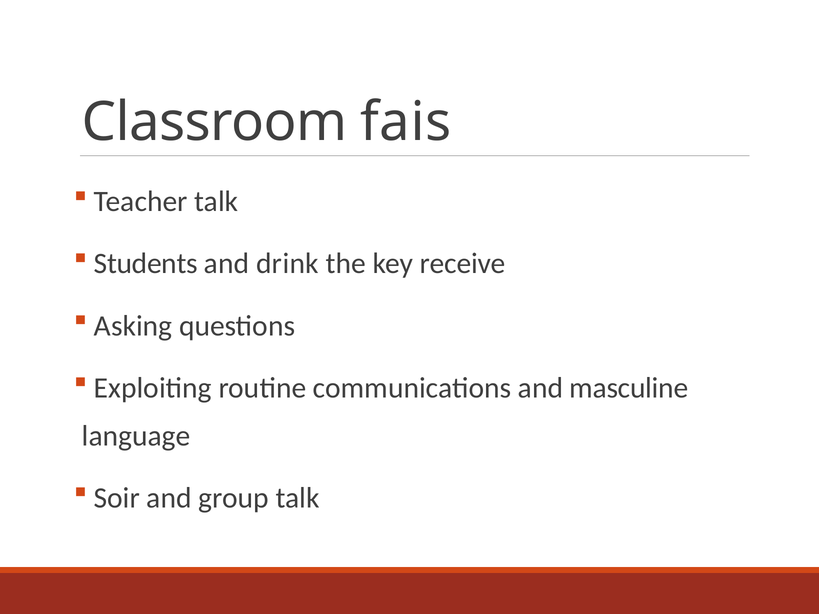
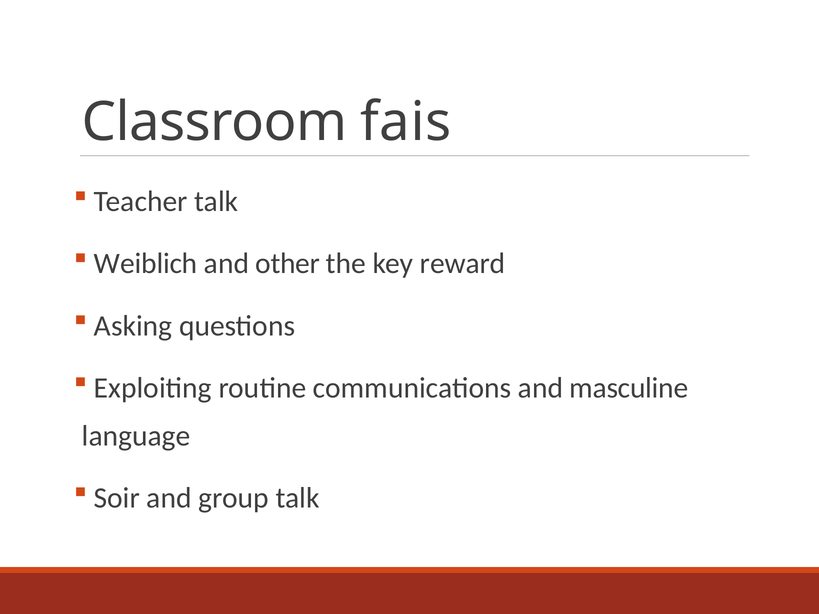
Students: Students -> Weiblich (146, 264)
drink: drink -> other (288, 264)
receive: receive -> reward (463, 264)
